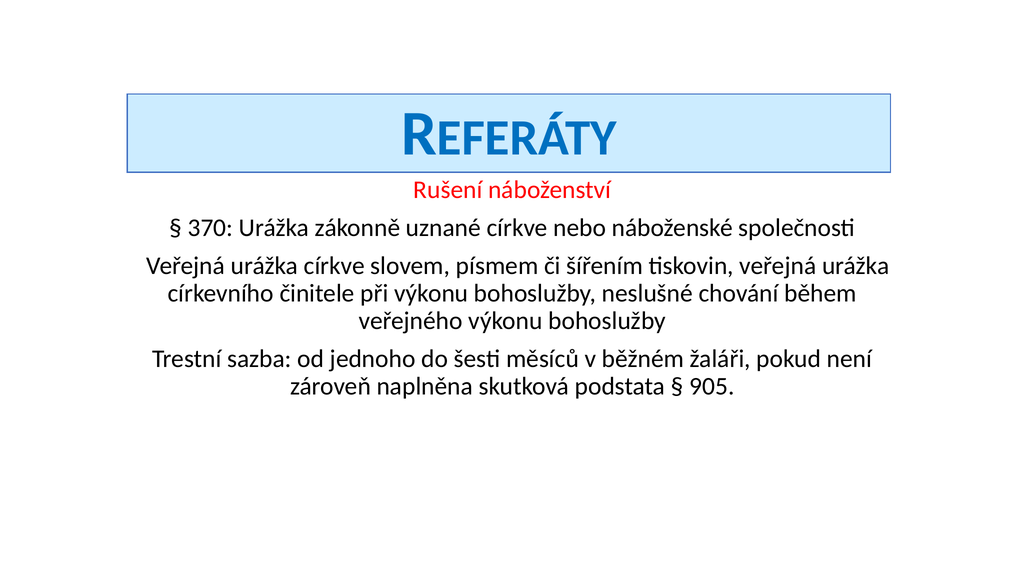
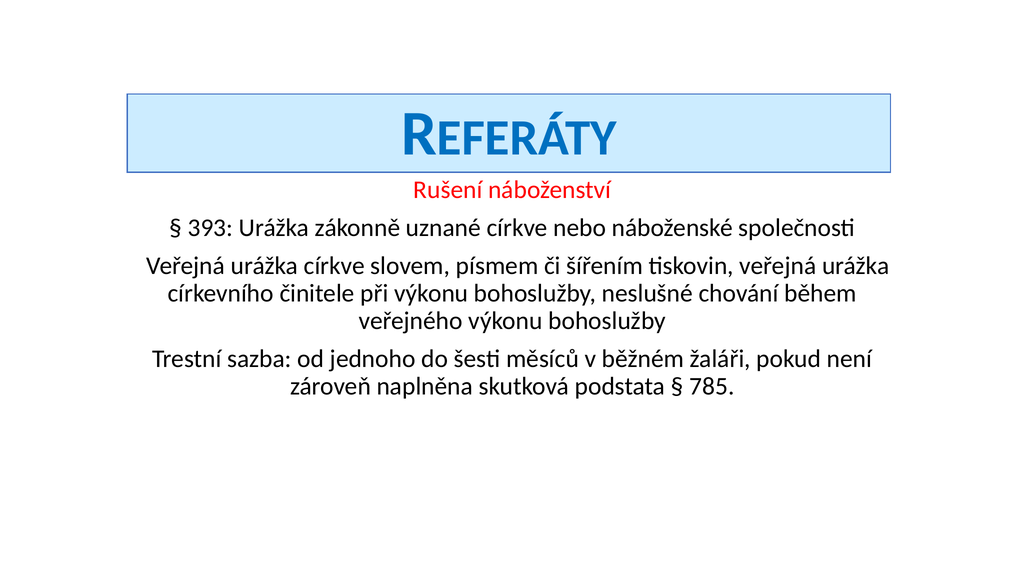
370: 370 -> 393 (210, 228)
905: 905 -> 785 (712, 386)
